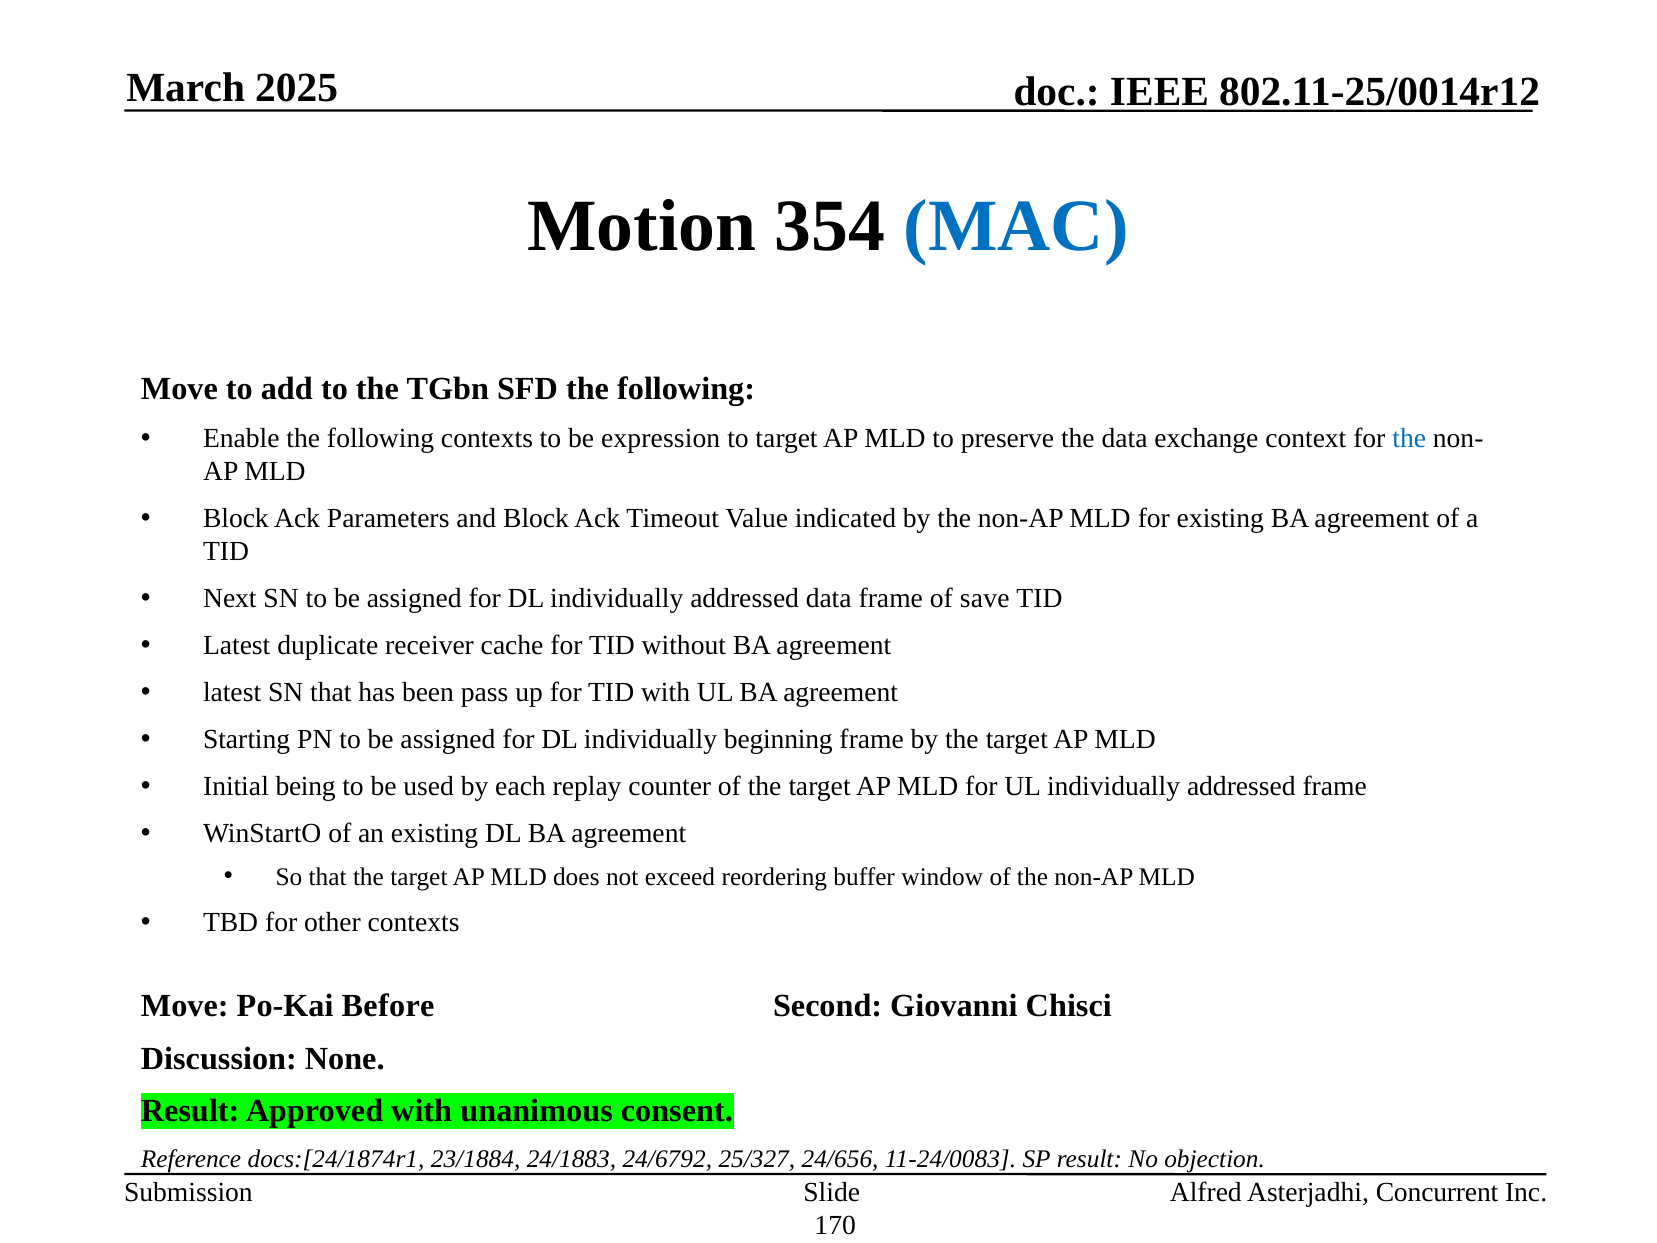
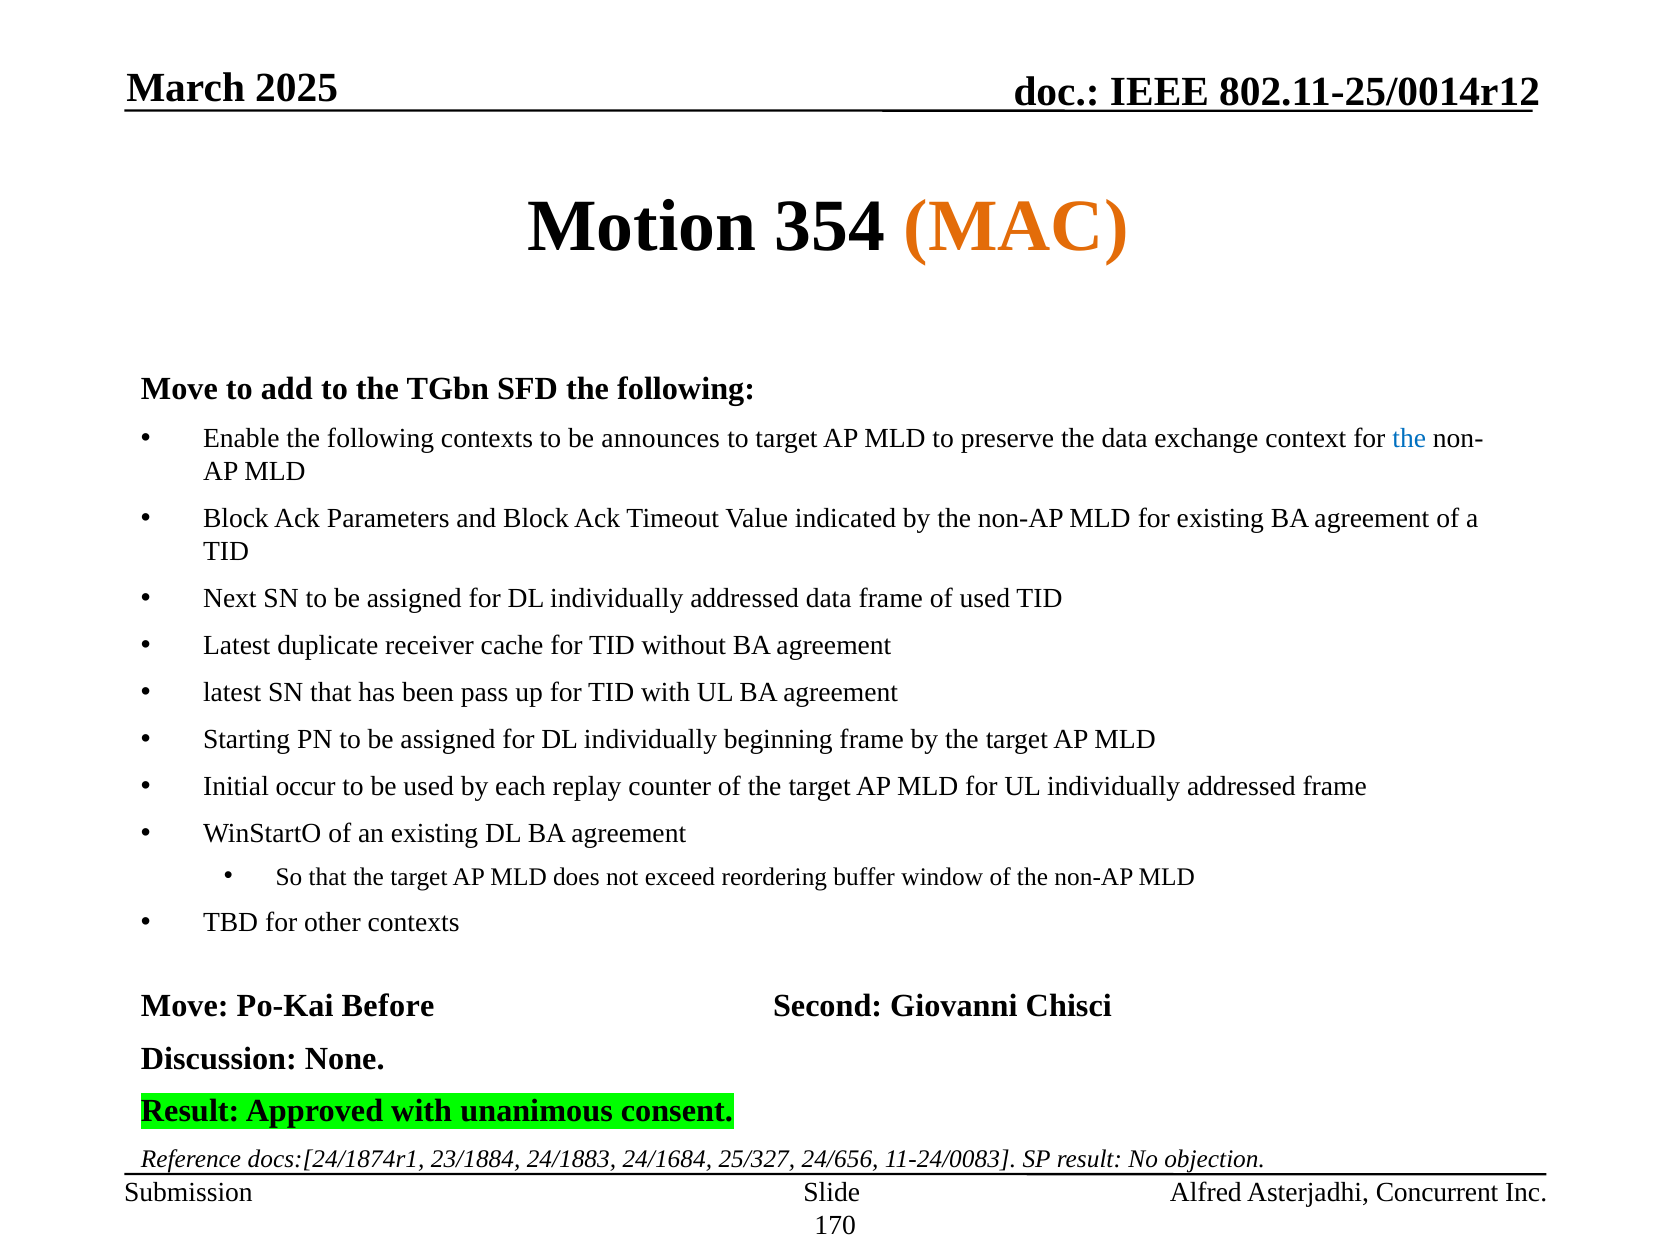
MAC colour: blue -> orange (1016, 226)
expression: expression -> announces (661, 438)
of save: save -> used (985, 599)
being: being -> occur (306, 786)
24/6792: 24/6792 -> 24/1684 (667, 1159)
